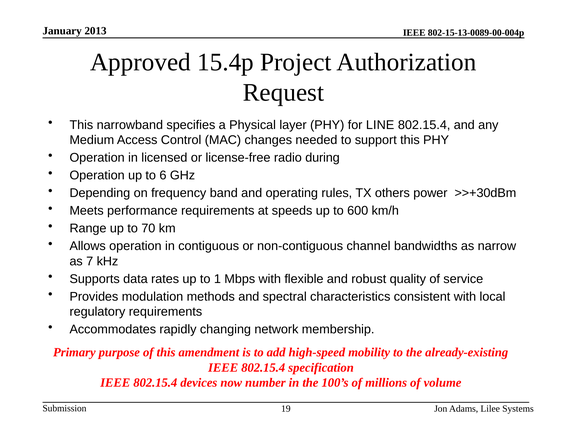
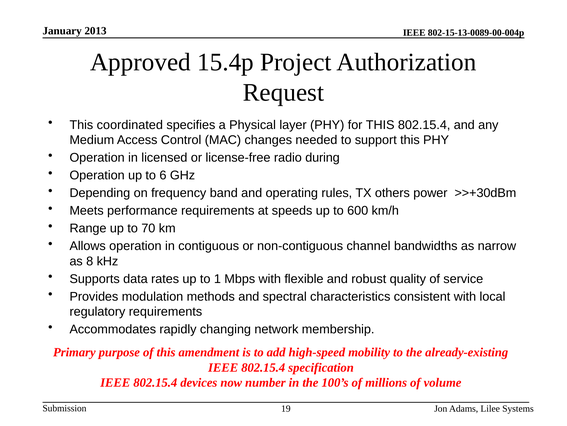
narrowband: narrowband -> coordinated (130, 125)
for LINE: LINE -> THIS (380, 125)
7: 7 -> 8 (90, 261)
